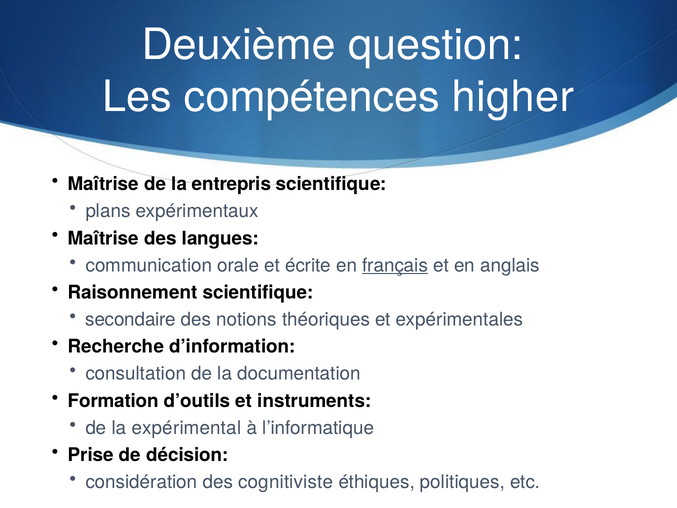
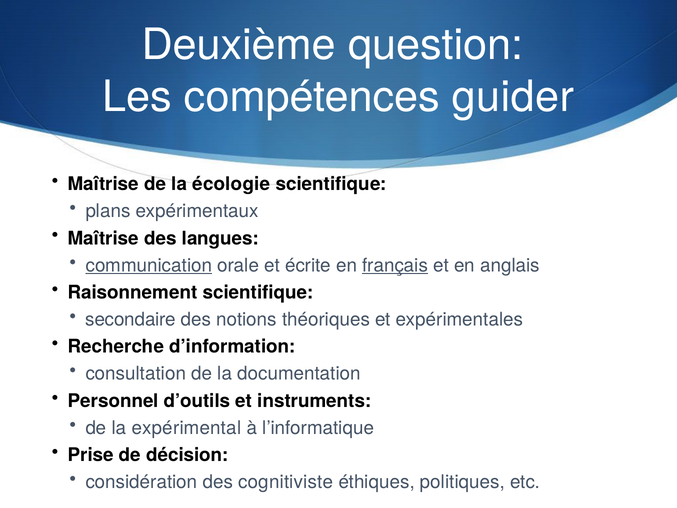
higher: higher -> guider (513, 97)
entrepris: entrepris -> écologie (231, 184)
communication underline: none -> present (149, 265)
Formation: Formation -> Personnel (113, 401)
